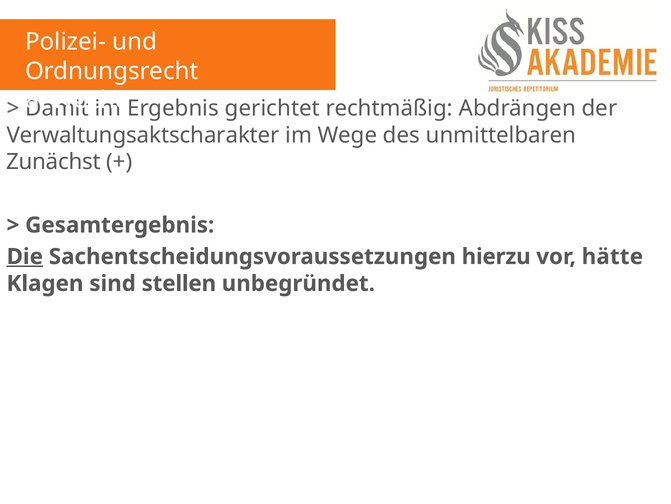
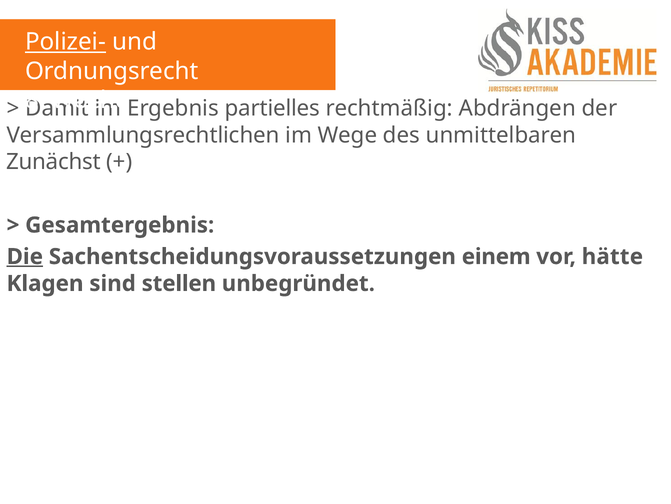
Polizei- underline: none -> present (66, 42)
gerichtet: gerichtet -> partielles (272, 108)
Verwaltungsaktscharakter: Verwaltungsaktscharakter -> Versammlungsrechtlichen (143, 135)
hierzu: hierzu -> einem (496, 256)
